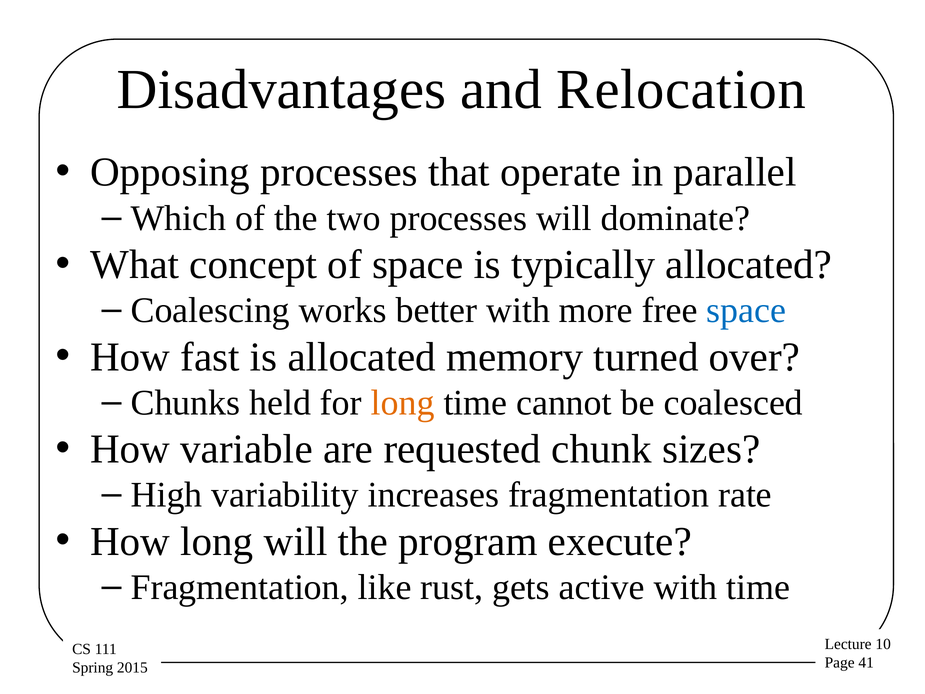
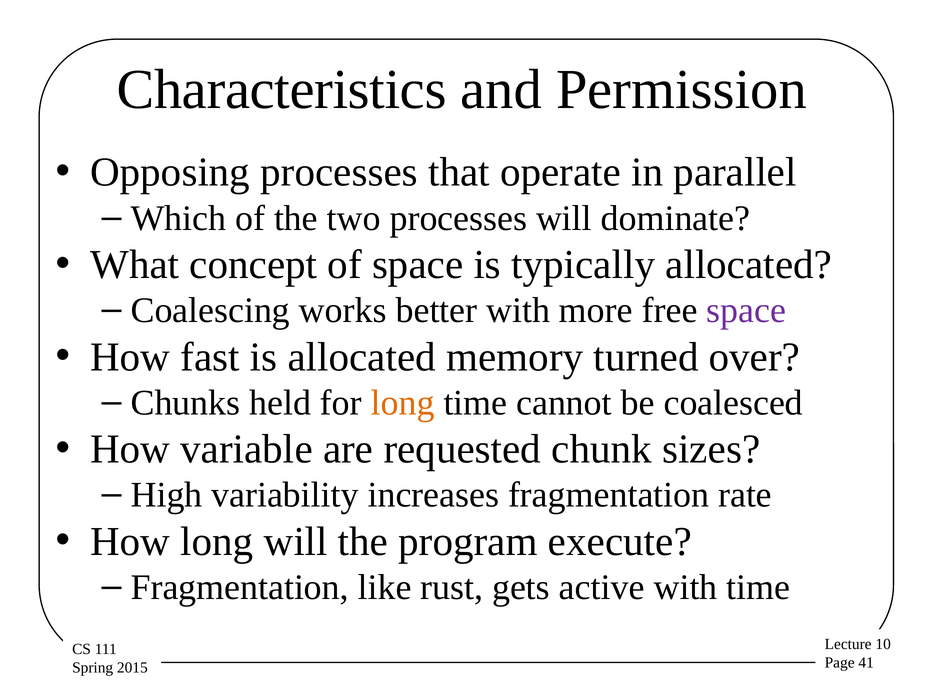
Disadvantages: Disadvantages -> Characteristics (282, 90)
Relocation: Relocation -> Permission (682, 90)
space colour: blue -> purple (746, 310)
